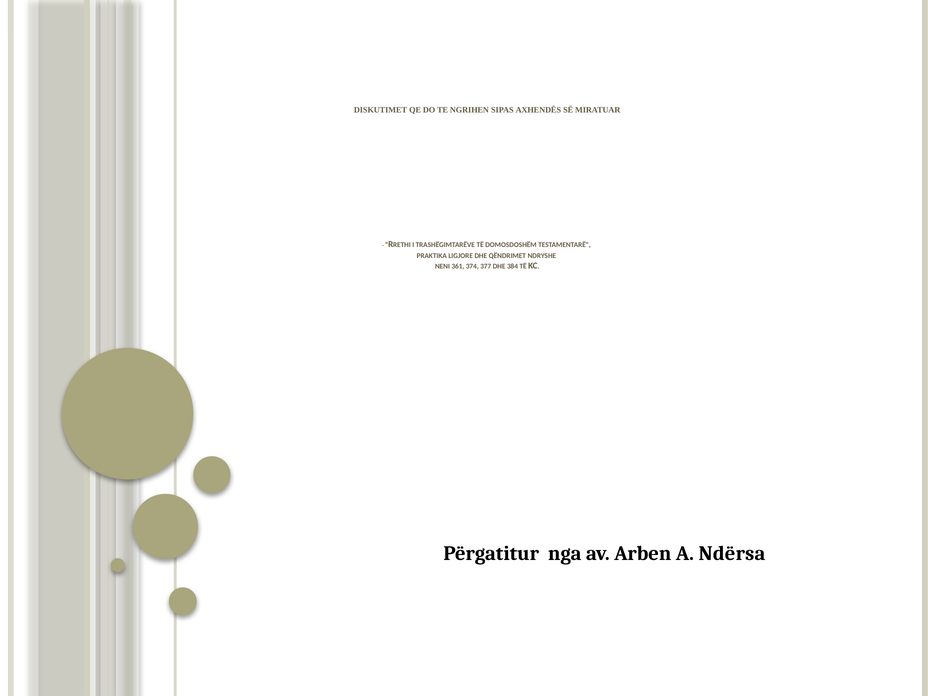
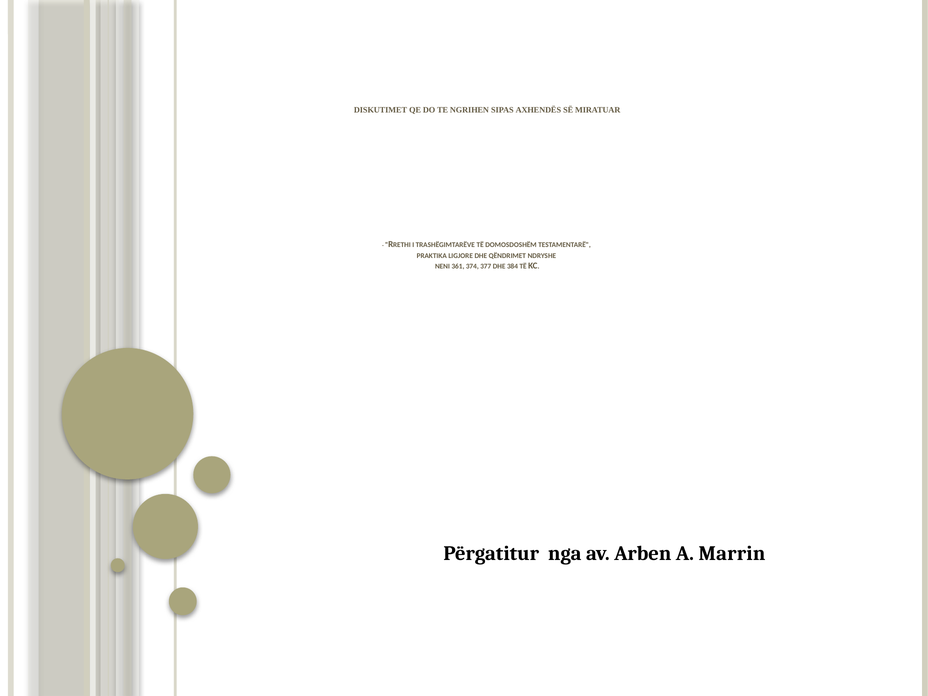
Ndërsa: Ndërsa -> Marrin (732, 553)
